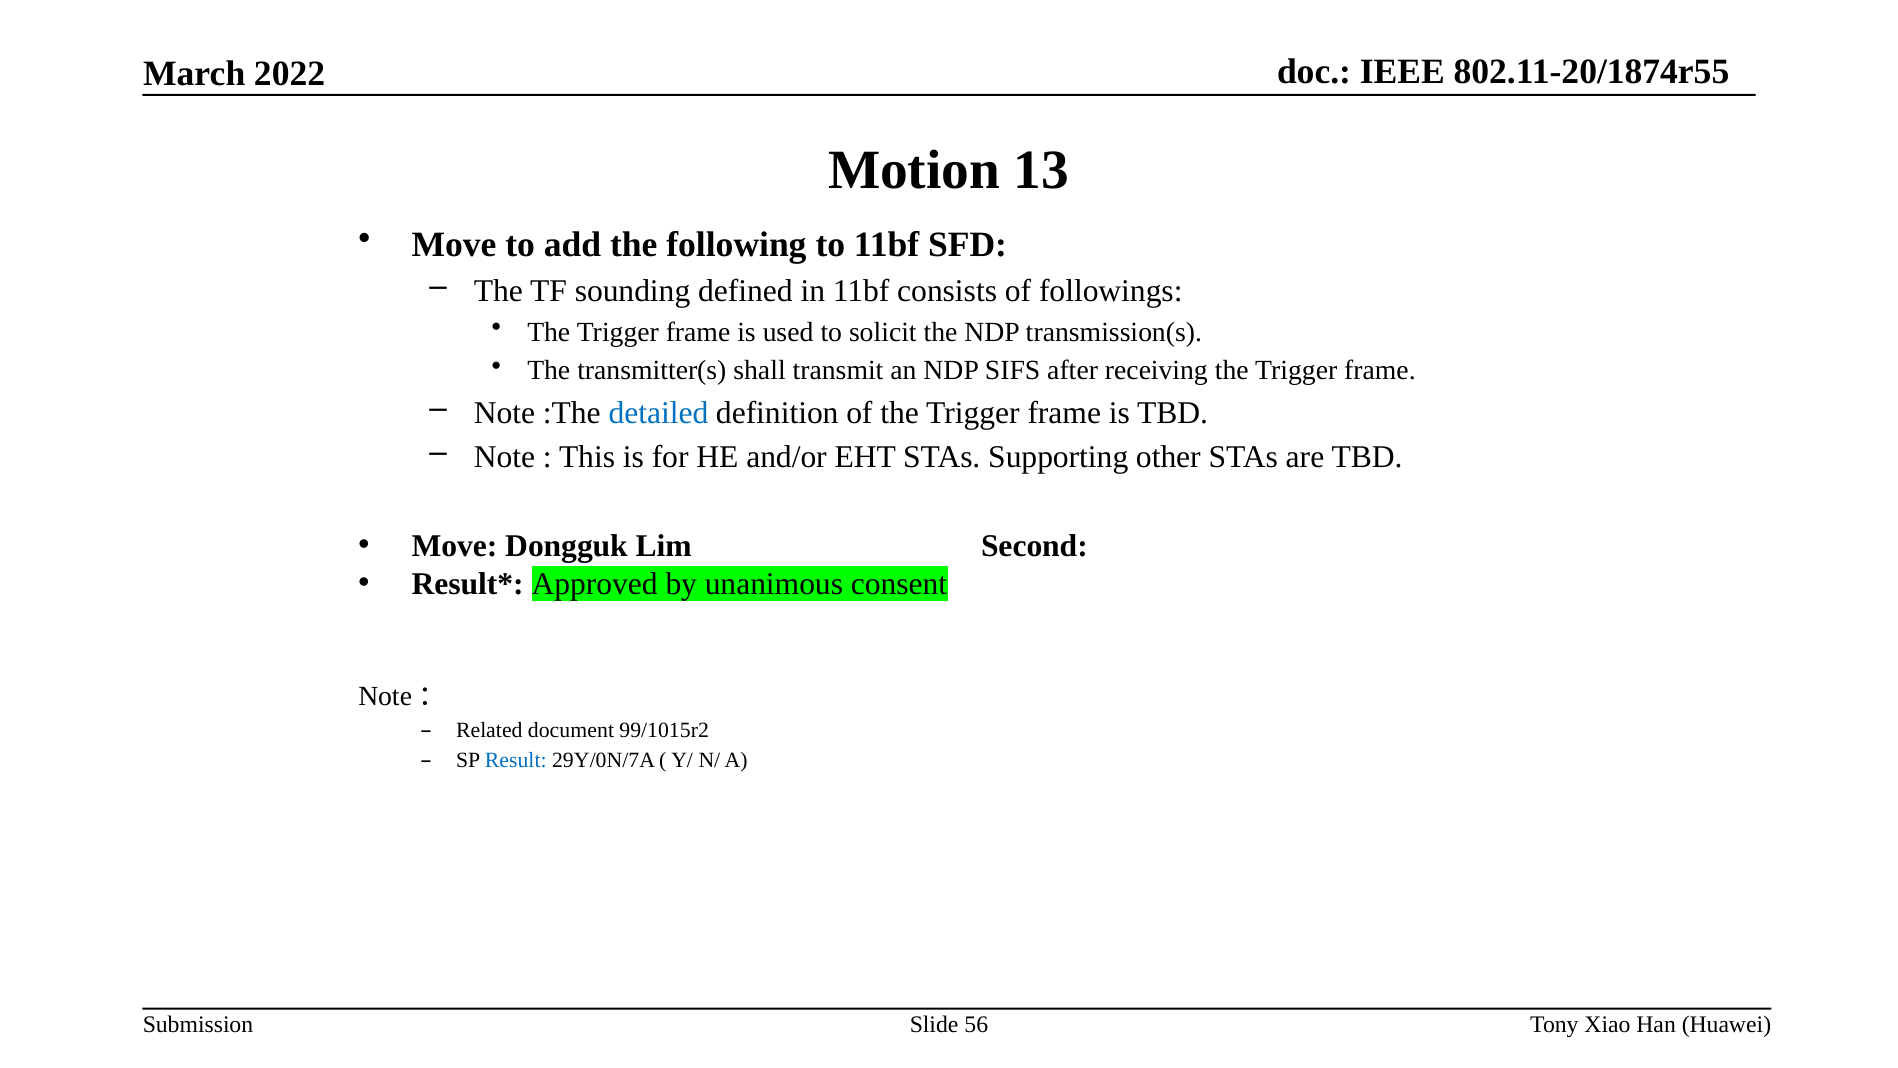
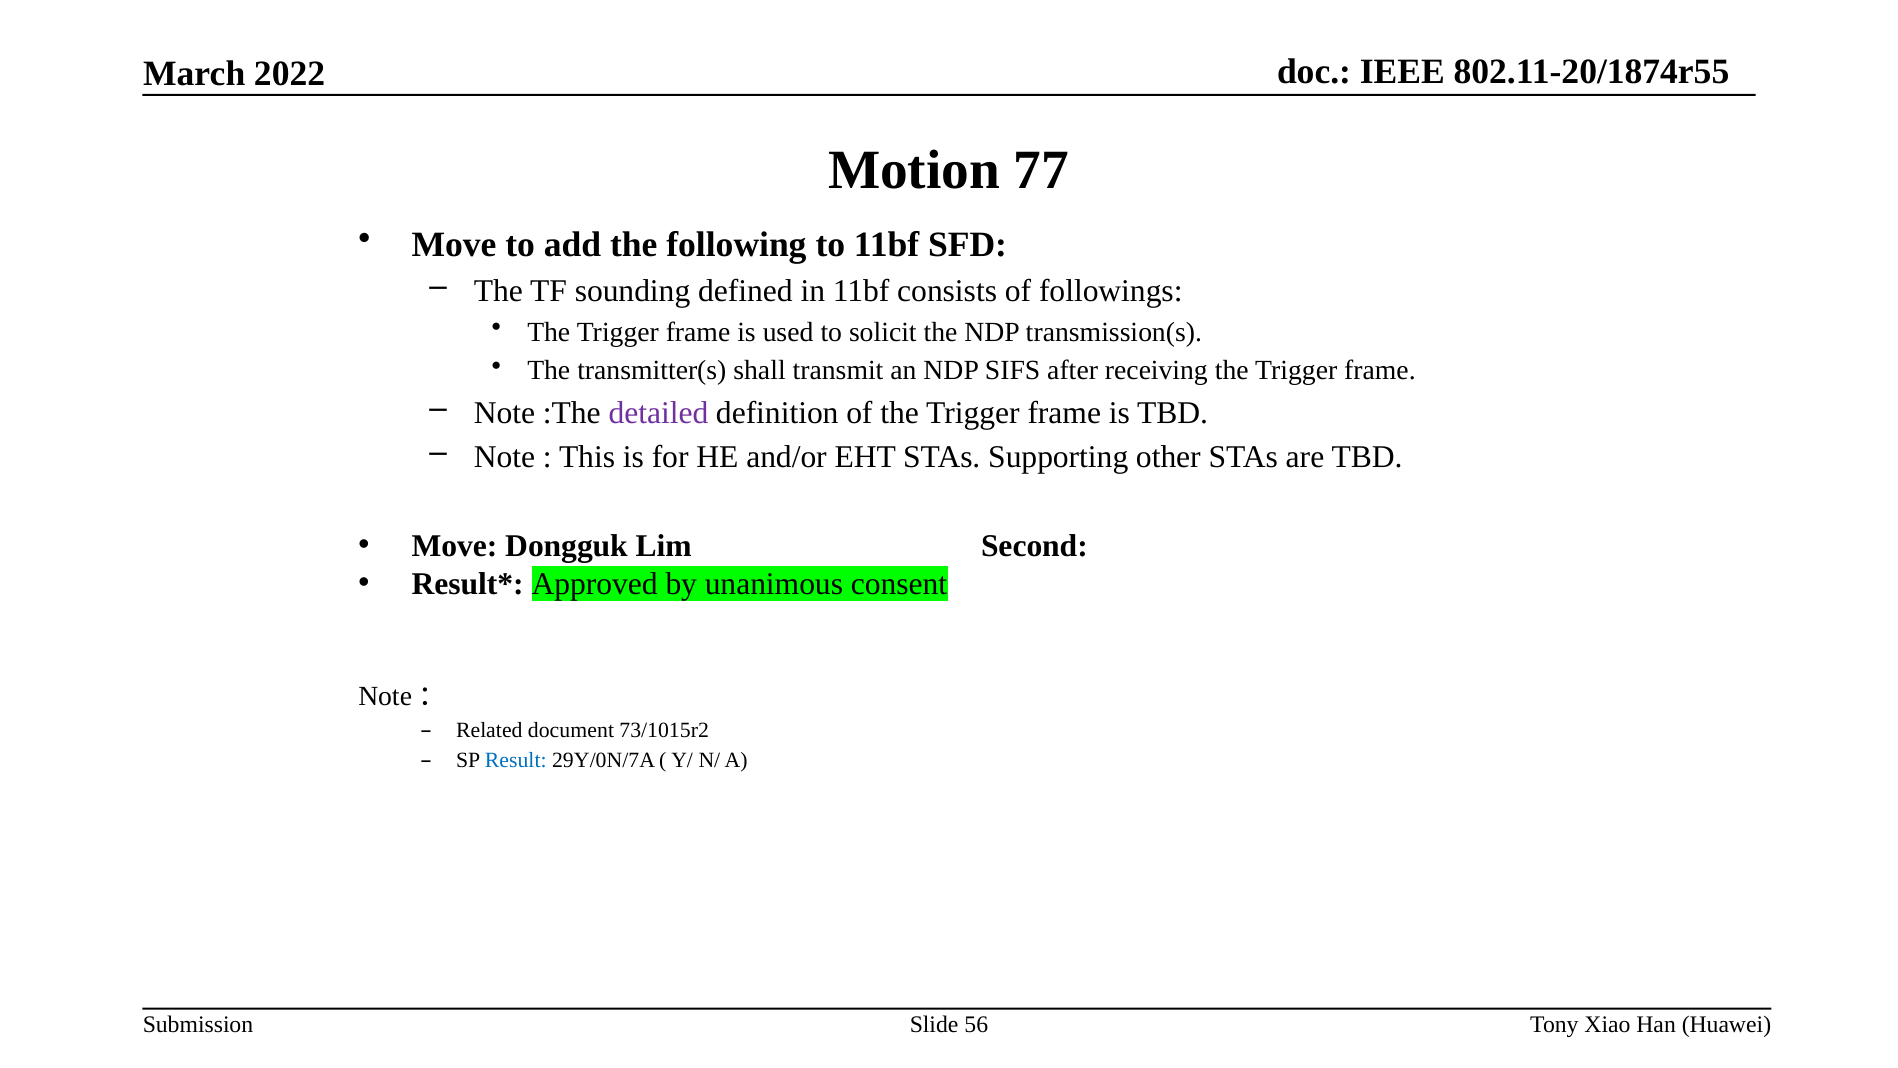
13: 13 -> 77 (1042, 170)
detailed colour: blue -> purple (658, 413)
99/1015r2: 99/1015r2 -> 73/1015r2 (664, 730)
